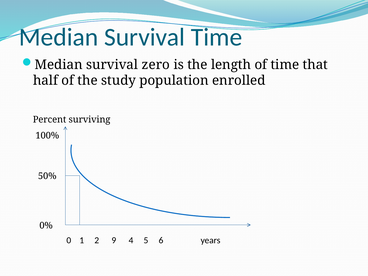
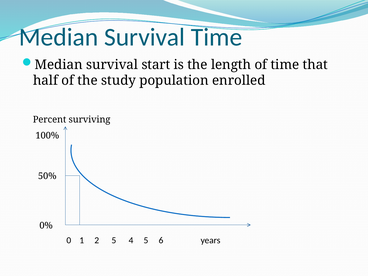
zero: zero -> start (156, 65)
2 9: 9 -> 5 (114, 240)
